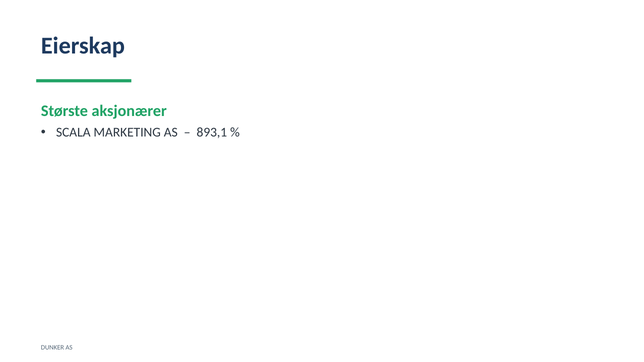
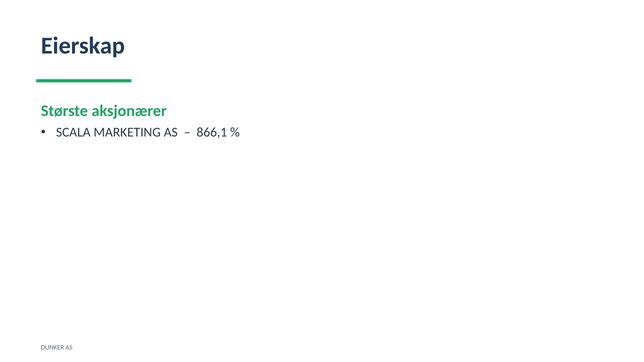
893,1: 893,1 -> 866,1 (212, 132)
